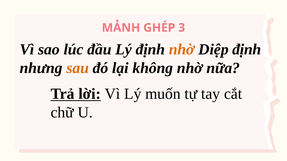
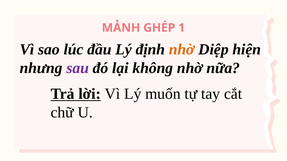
3: 3 -> 1 (182, 28)
Diệp định: định -> hiện (247, 49)
sau colour: orange -> purple (78, 68)
